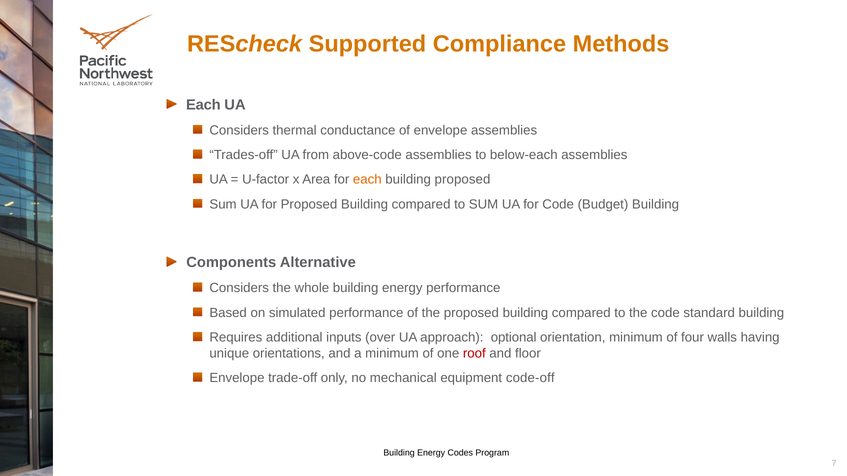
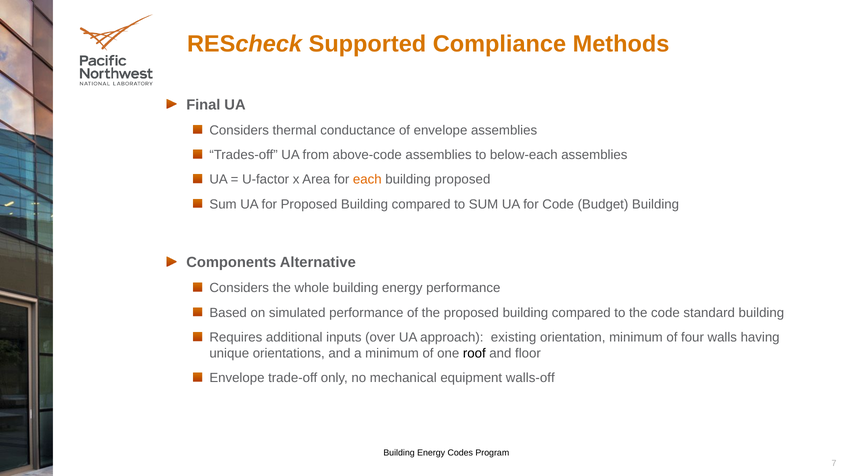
Each: Each -> Final (203, 105)
optional: optional -> existing (514, 338)
roof colour: red -> black (474, 354)
code-off: code-off -> walls-off (530, 378)
